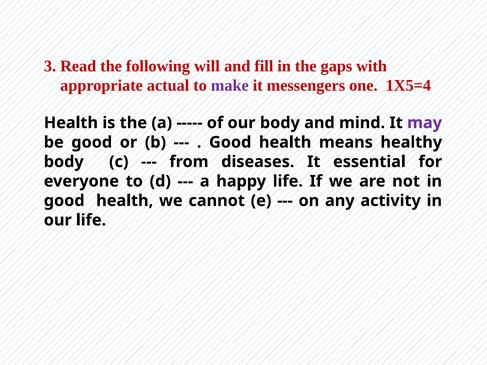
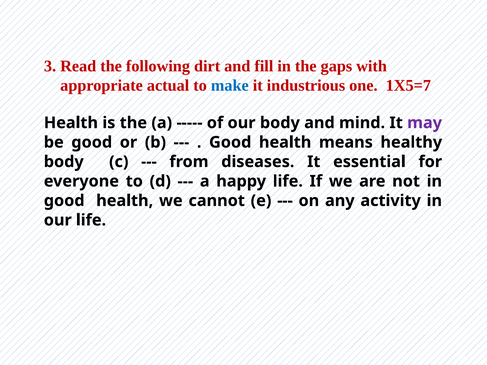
will: will -> dirt (207, 66)
make colour: purple -> blue (230, 86)
messengers: messengers -> industrious (306, 86)
1X5=4: 1X5=4 -> 1X5=7 (408, 86)
